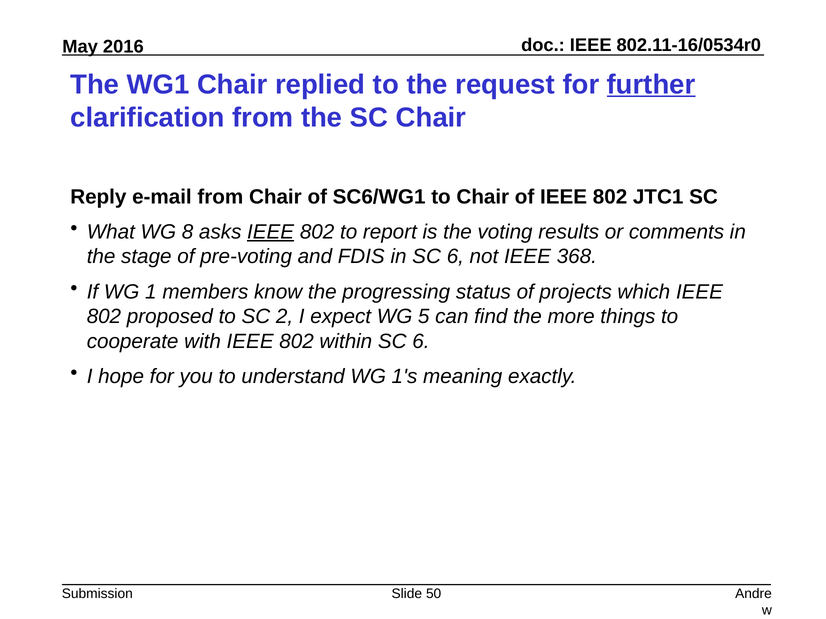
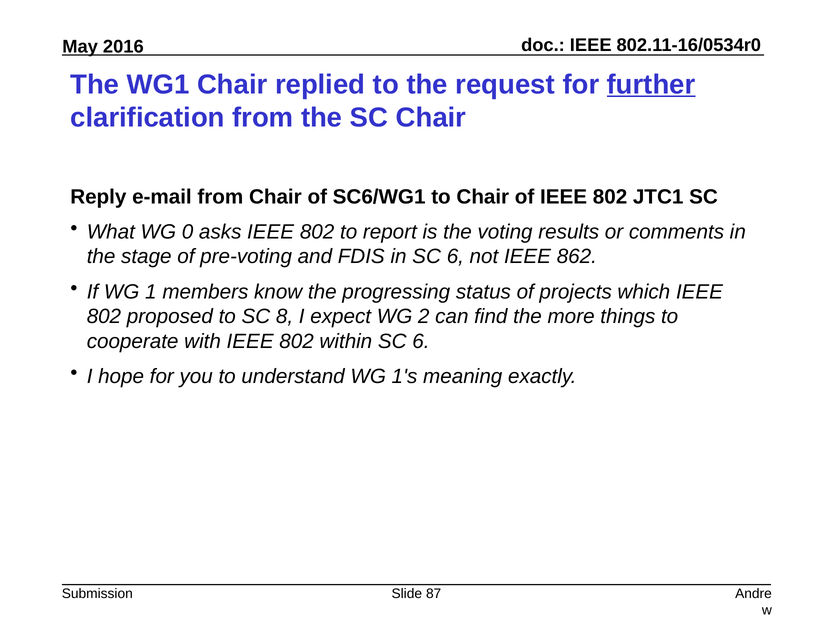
8: 8 -> 0 (188, 232)
IEEE underline: present -> none (271, 232)
368: 368 -> 862 (577, 257)
2: 2 -> 8 (285, 317)
5: 5 -> 2 (424, 317)
50: 50 -> 87 (434, 594)
